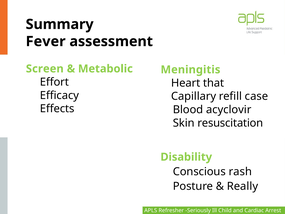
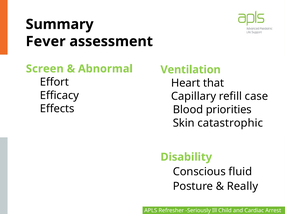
Metabolic: Metabolic -> Abnormal (105, 69)
Meningitis: Meningitis -> Ventilation (191, 70)
acyclovir: acyclovir -> priorities (229, 109)
resuscitation: resuscitation -> catastrophic (230, 123)
rash: rash -> fluid (240, 171)
